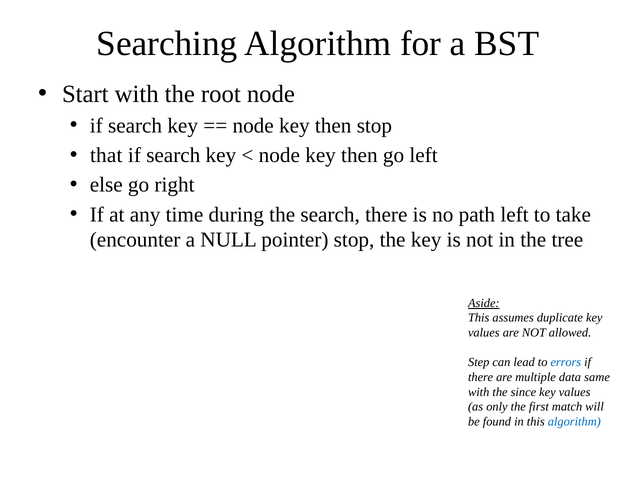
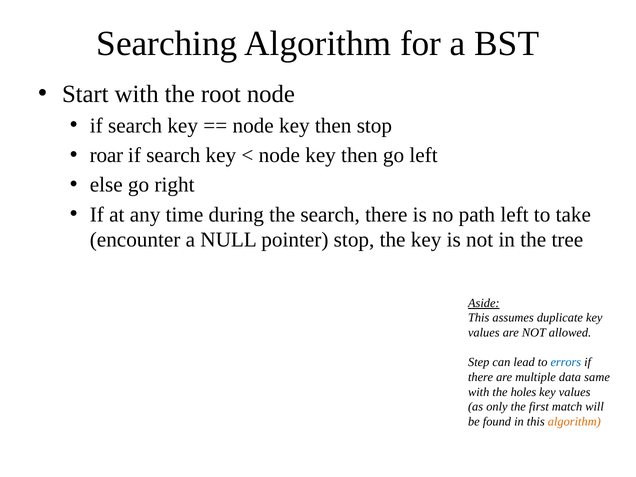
that: that -> roar (106, 155)
since: since -> holes (523, 392)
algorithm colour: blue -> orange (574, 422)
